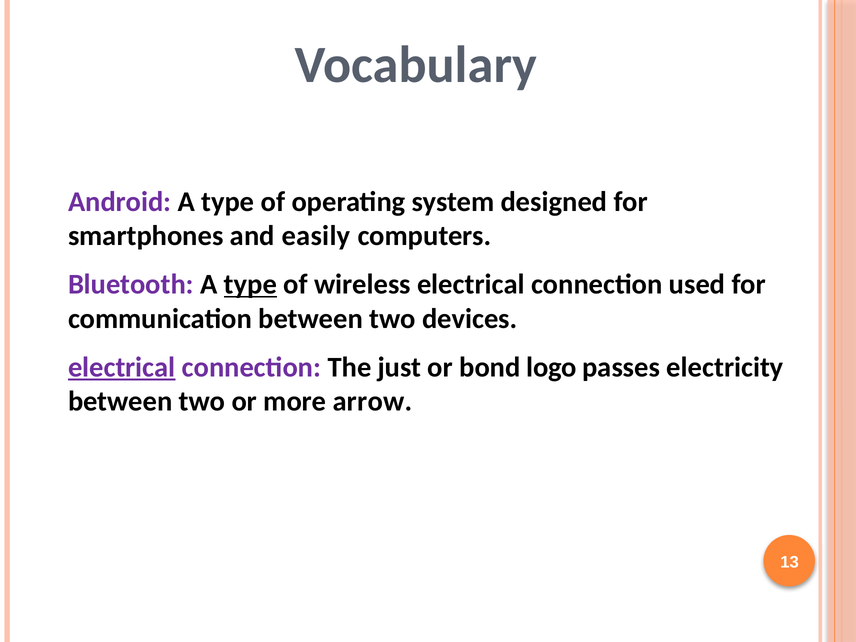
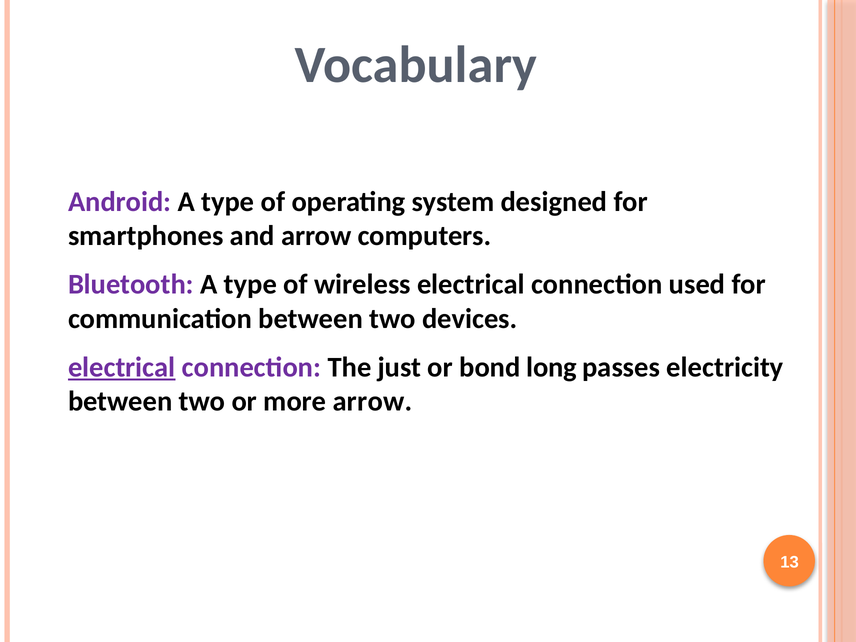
and easily: easily -> arrow (316, 236)
type underline: present -> none (250, 285)
logo: logo -> long (552, 367)
